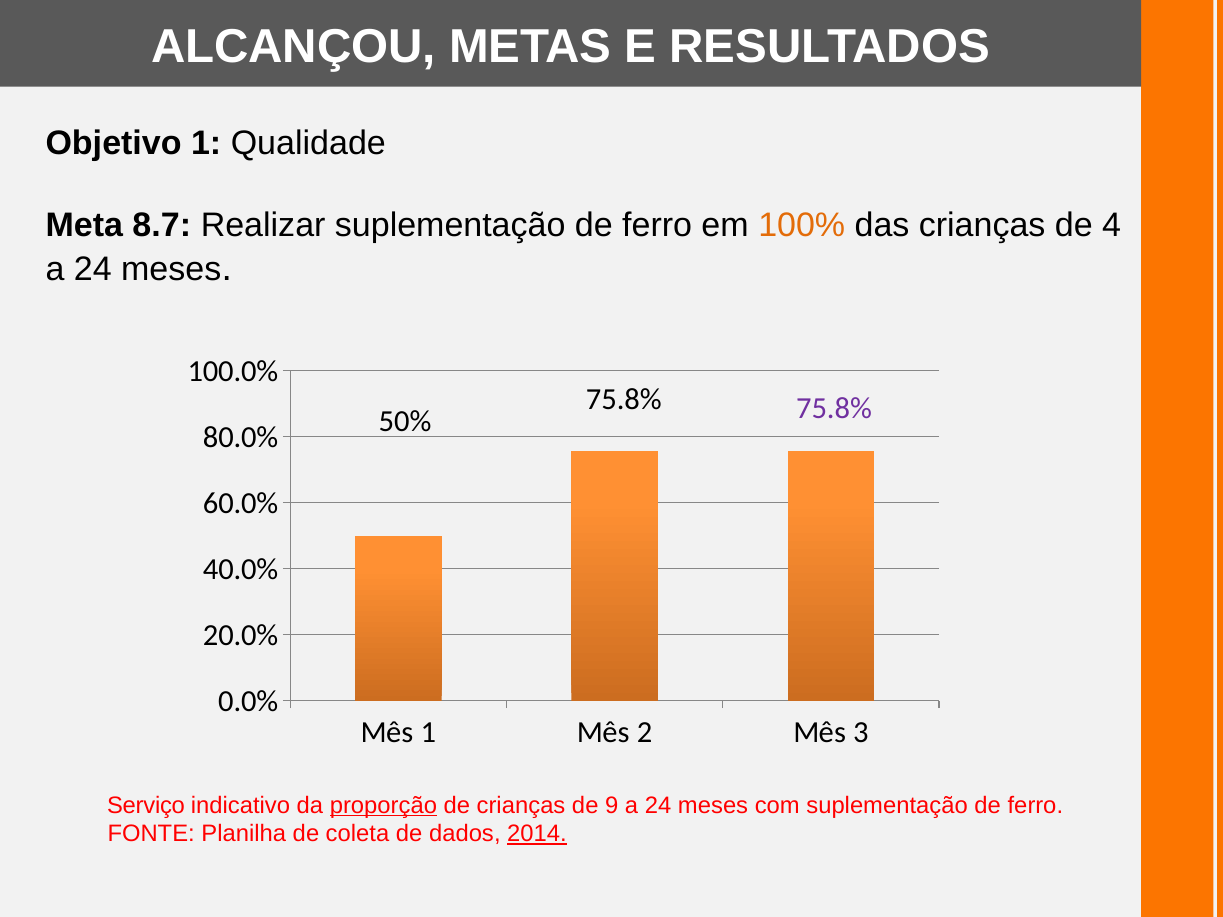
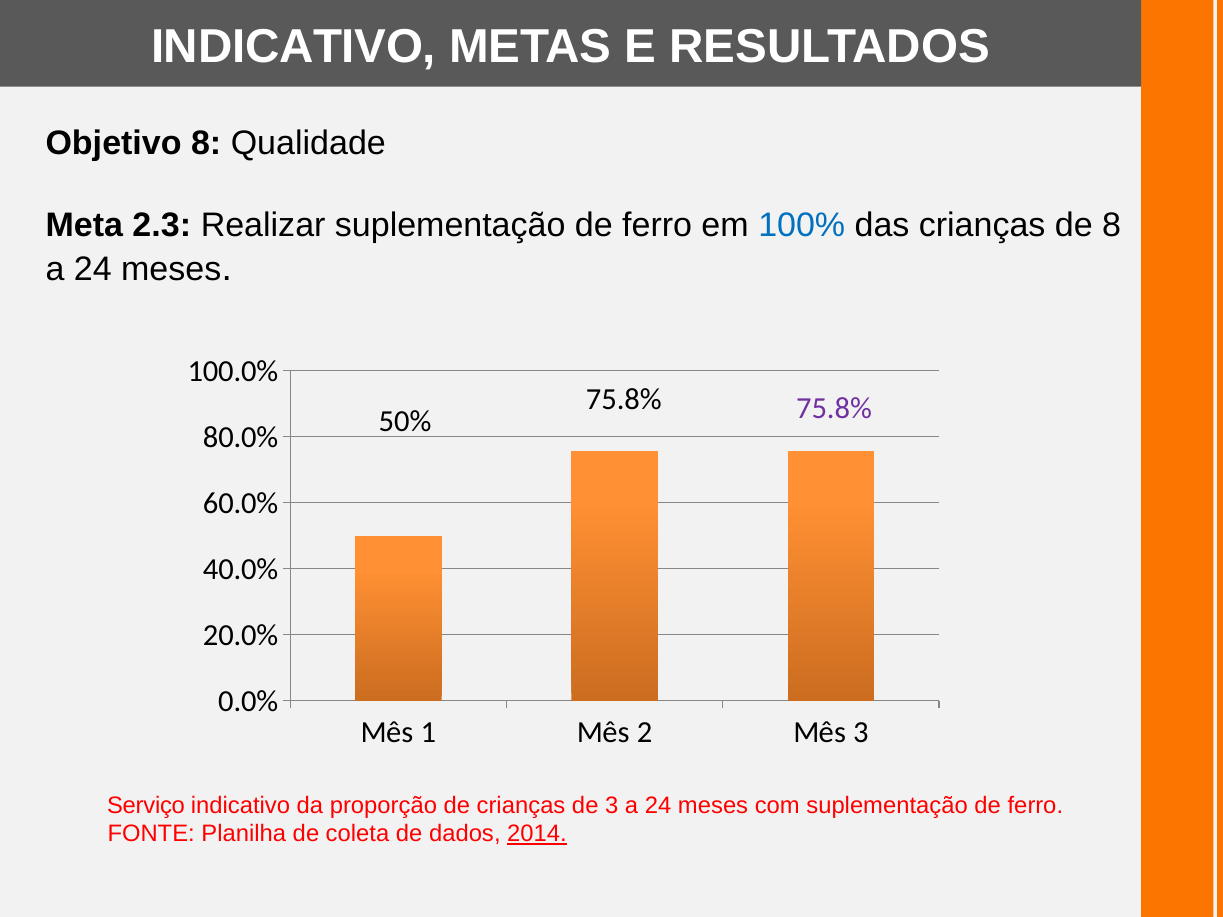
ALCANÇOU: ALCANÇOU -> INDICATIVO (294, 47)
Objetivo 1: 1 -> 8 (206, 143)
8.7: 8.7 -> 2.3 (162, 225)
100% colour: orange -> blue (802, 225)
de 4: 4 -> 8 (1112, 225)
proporção underline: present -> none (383, 805)
de 9: 9 -> 3 (612, 805)
